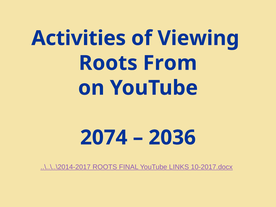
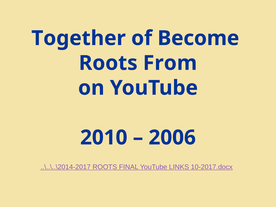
Activities: Activities -> Together (79, 38)
Viewing: Viewing -> Become (198, 38)
2074: 2074 -> 2010 (104, 138)
2036: 2036 -> 2006 (172, 138)
